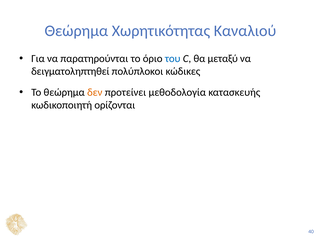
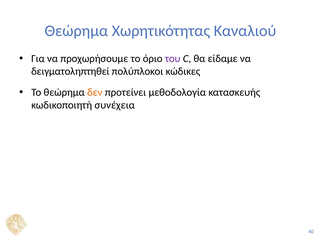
παρατηρούνται: παρατηρούνται -> προχωρήσουμε (94, 59)
του colour: blue -> purple (173, 59)
μεταξύ: μεταξύ -> είδαμε (223, 59)
ορίζονται: ορίζονται -> συνέχεια (115, 105)
